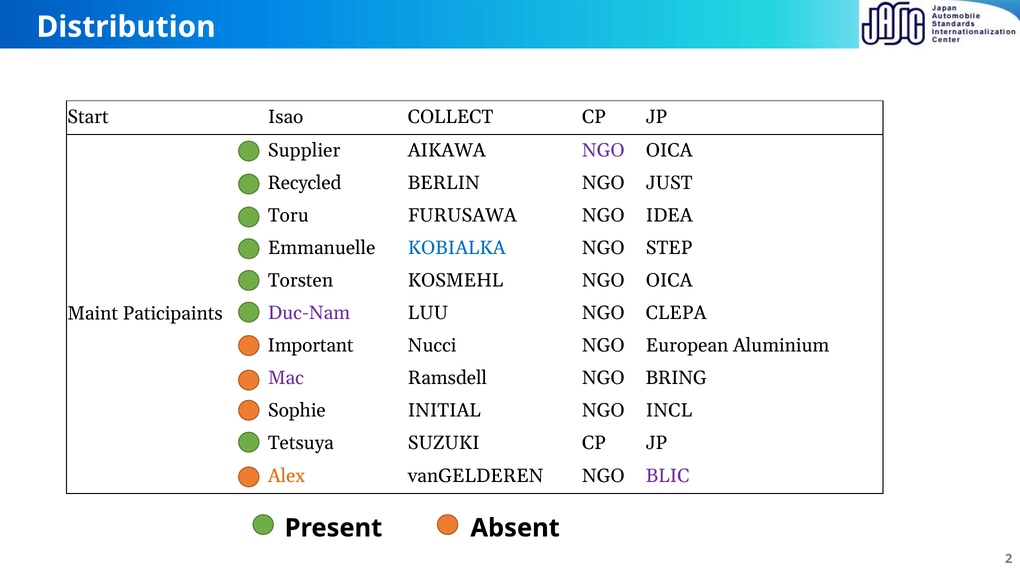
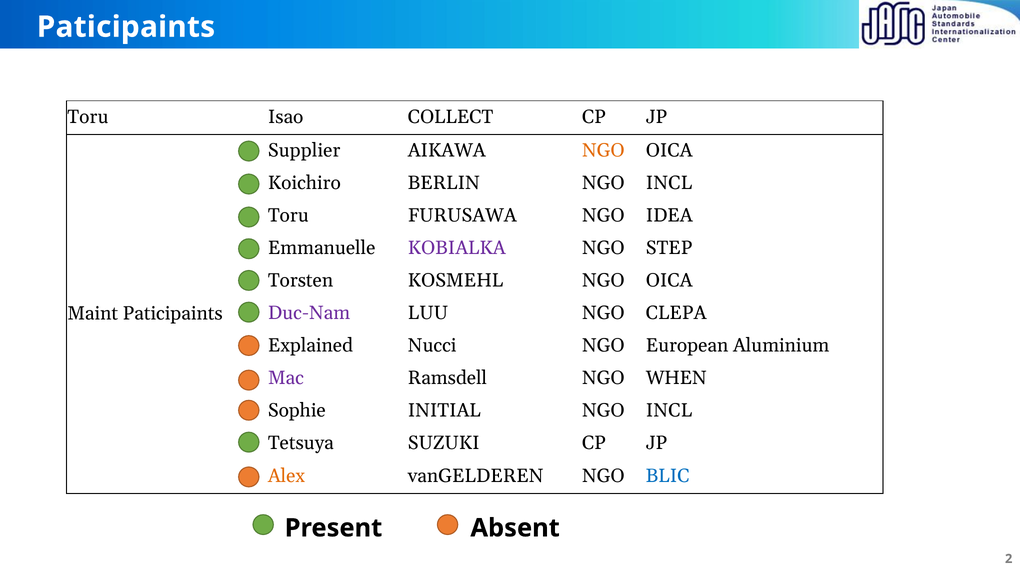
Distribution: Distribution -> Paticipaints (126, 27)
Start: Start -> Toru (88, 117)
NGO colour: purple -> orange (603, 150)
Recycled: Recycled -> Koichiro (304, 183)
BERLIN NGO JUST: JUST -> INCL (669, 183)
KOBIALKA colour: blue -> purple (457, 248)
Important: Important -> Explained (310, 345)
BRING: BRING -> WHEN (676, 378)
BLIC colour: purple -> blue (668, 476)
